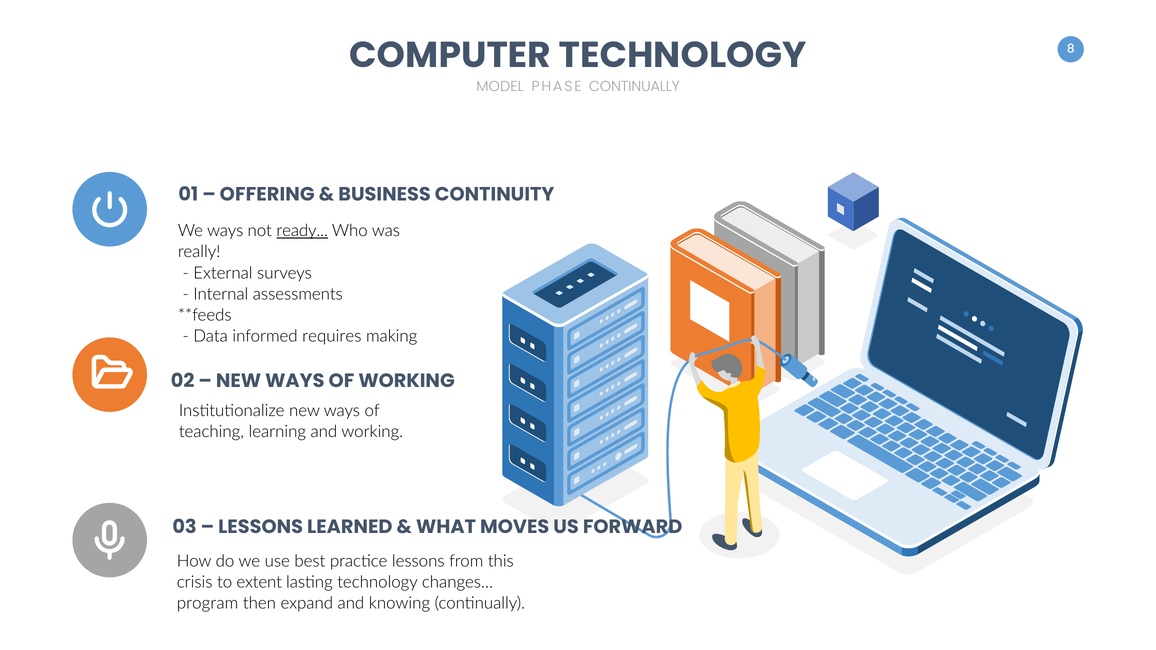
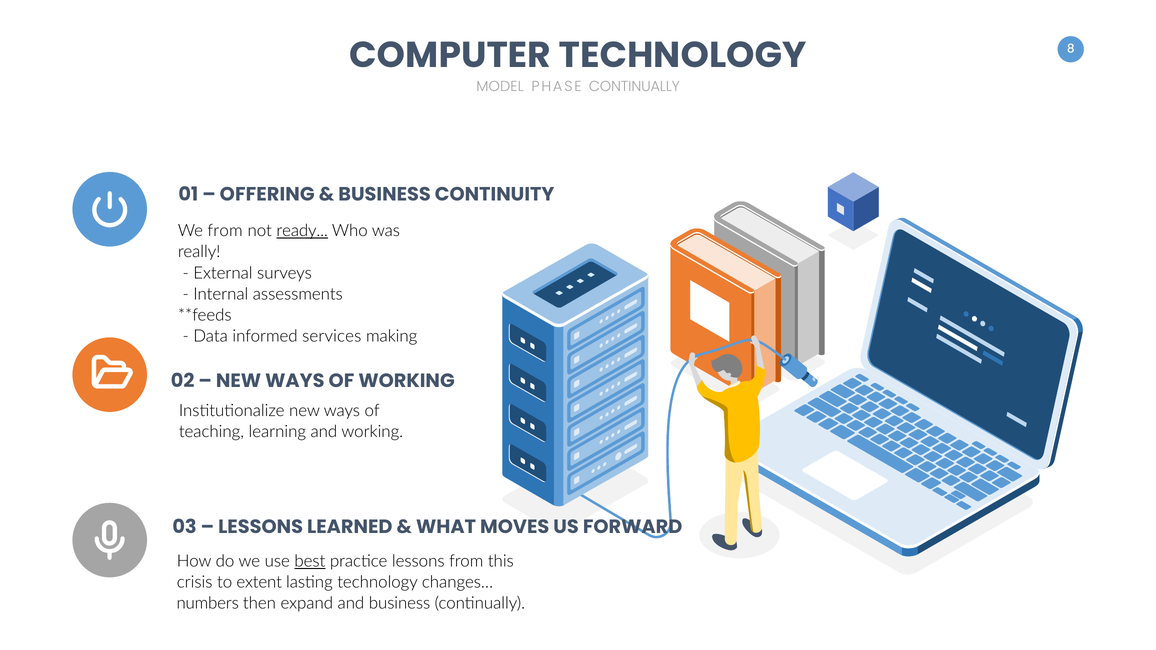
We ways: ways -> from (225, 231)
requires: requires -> services (332, 336)
best underline: none -> present (310, 561)
program: program -> numbers (208, 604)
and knowing: knowing -> business (400, 604)
